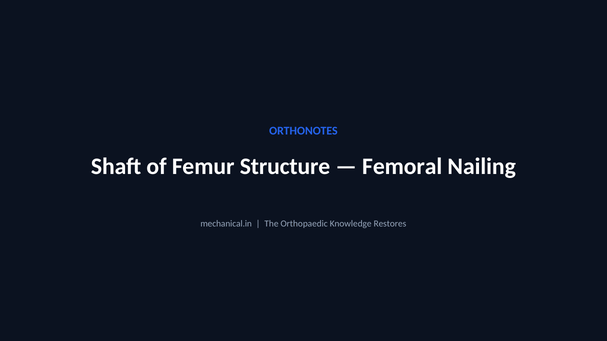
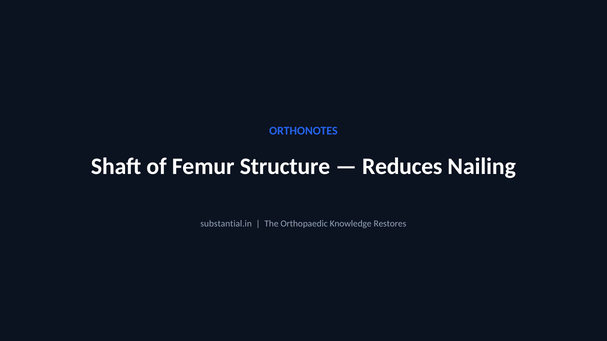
Femoral: Femoral -> Reduces (402, 167)
mechanical.in: mechanical.in -> substantial.in (226, 224)
